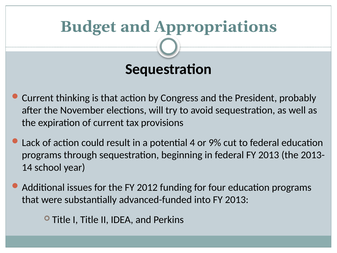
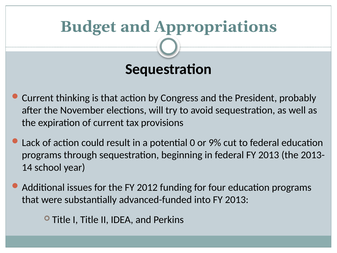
4: 4 -> 0 (192, 143)
